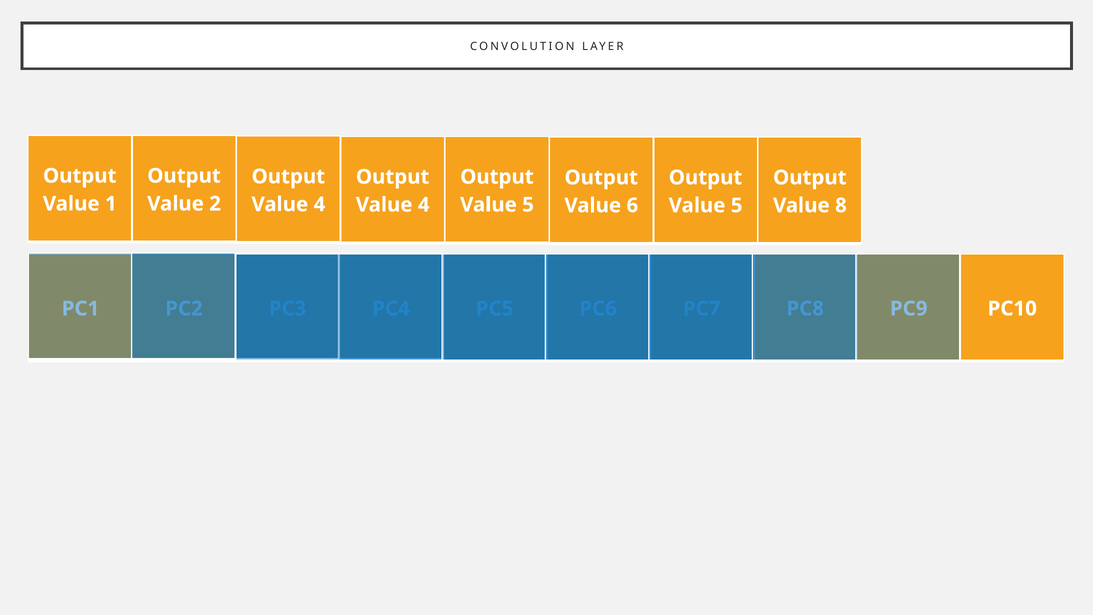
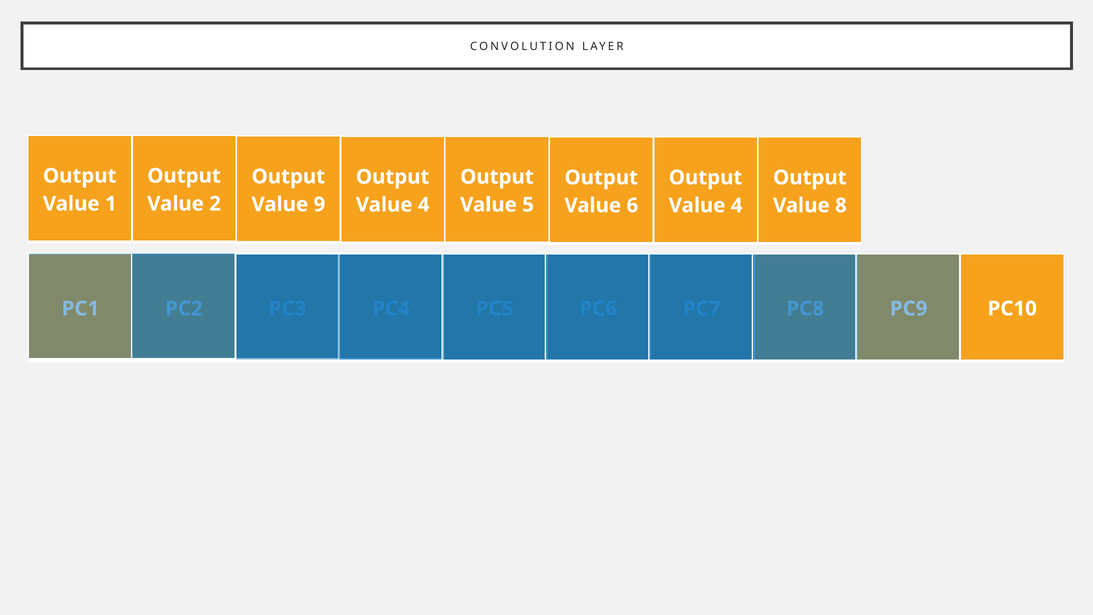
4: 4 -> 9 (319, 204)
5: 5 -> 4 (737, 205)
